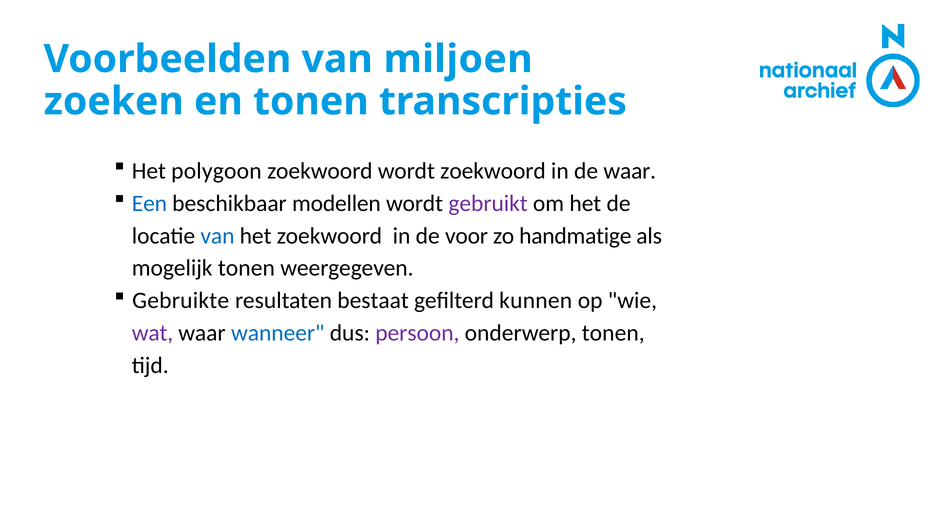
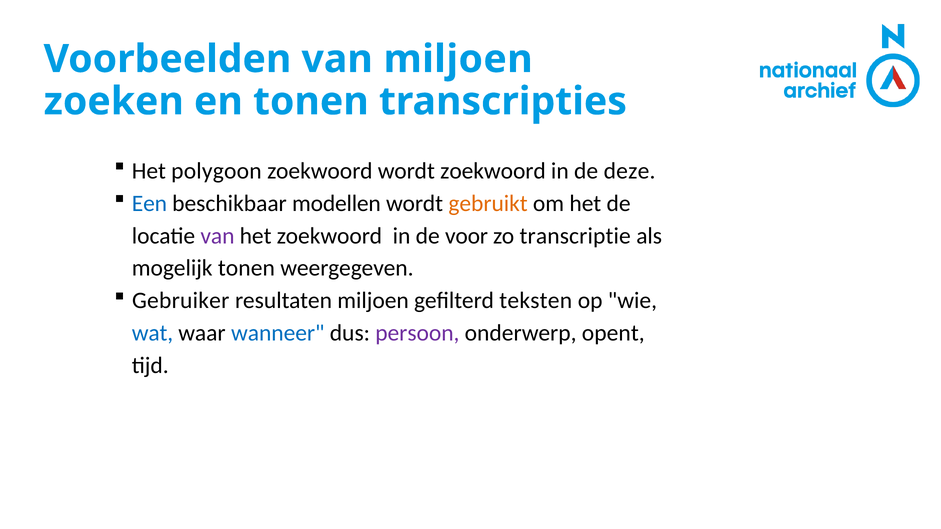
de waar: waar -> deze (630, 171)
gebruikt colour: purple -> orange (488, 203)
van colour: blue -> purple (217, 236)
handmatige: handmatige -> transcriptie (575, 236)
Gebruikte: Gebruikte -> Gebruiker (181, 301)
resultaten bestaat: bestaat -> miljoen (373, 301)
kunnen: kunnen -> teksten (536, 301)
wat colour: purple -> blue (153, 333)
onderwerp tonen: tonen -> opent (613, 333)
